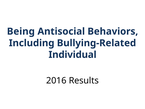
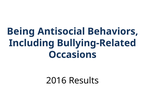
Individual: Individual -> Occasions (73, 55)
